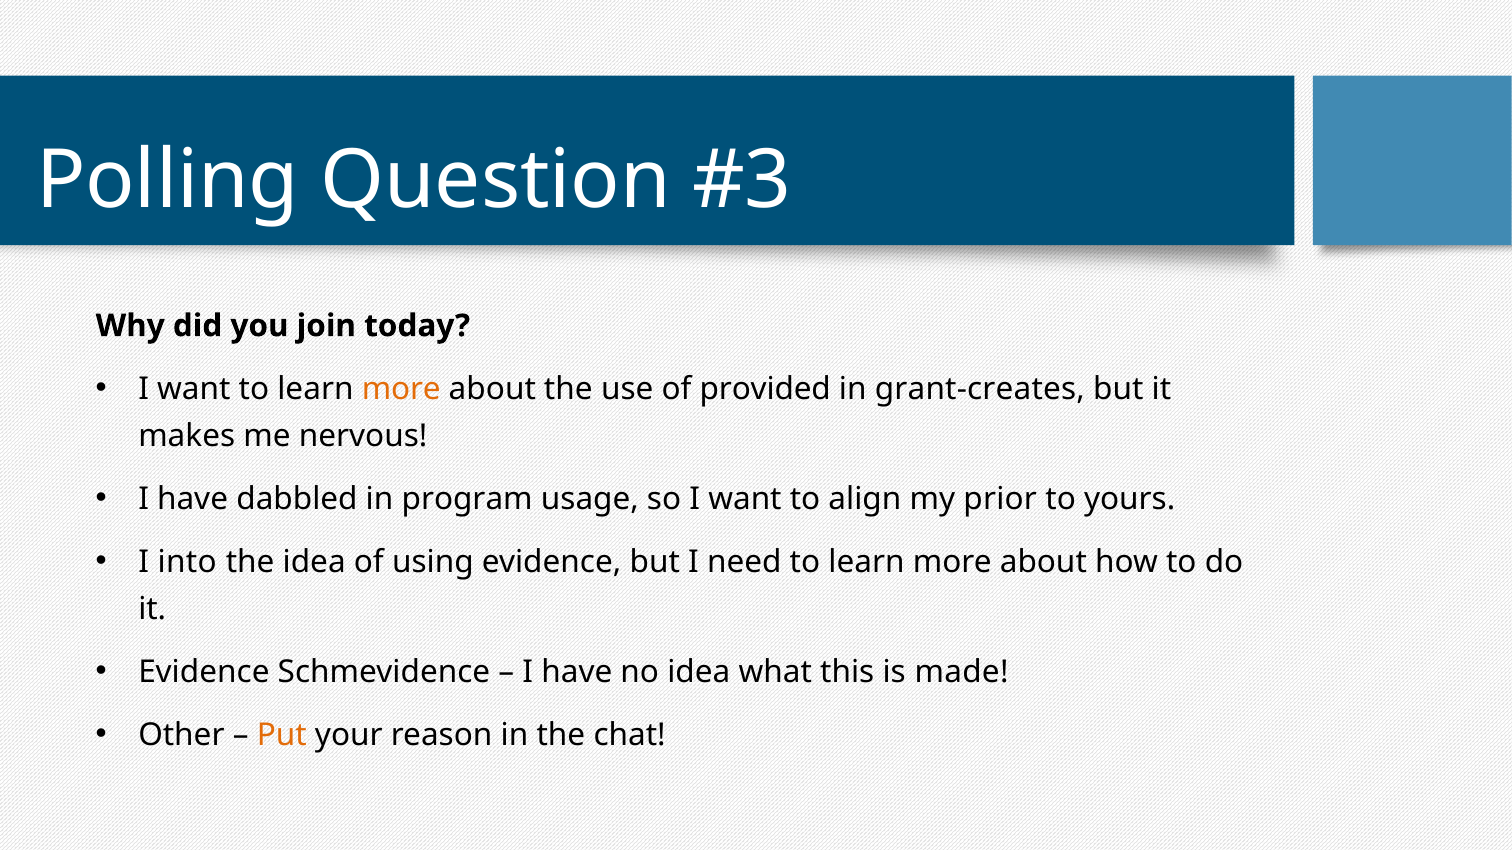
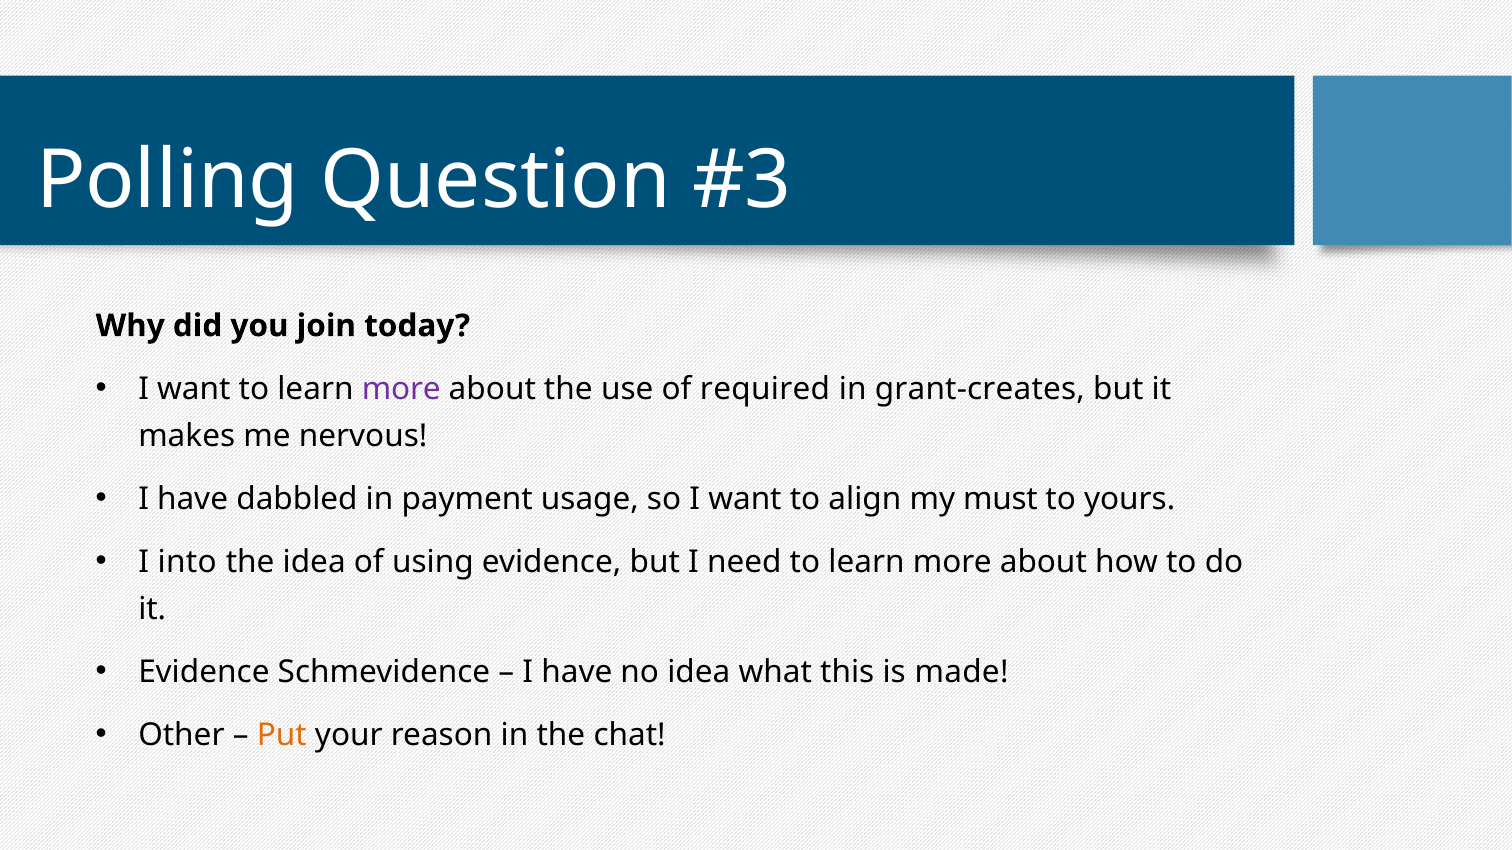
more colour: orange -> purple (401, 389)
provided: provided -> required (765, 389)
program: program -> payment (467, 499)
prior: prior -> must (1000, 499)
